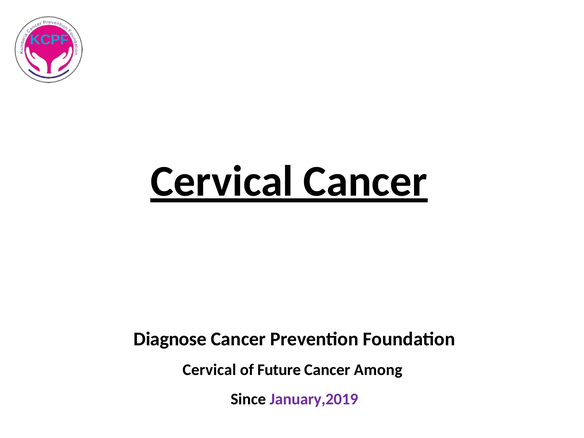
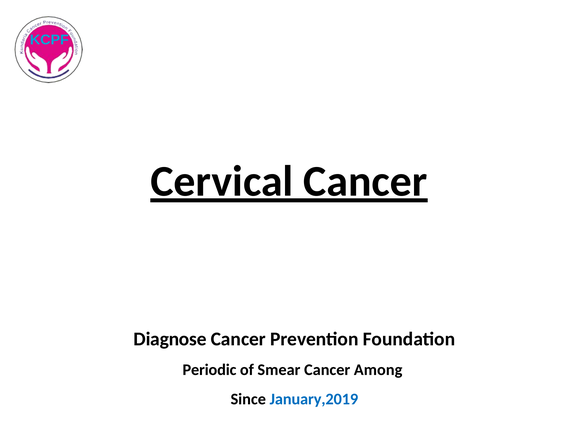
Cervical: Cervical -> Periodic (209, 370)
Future: Future -> Smear (279, 370)
January,2019 colour: purple -> blue (314, 399)
